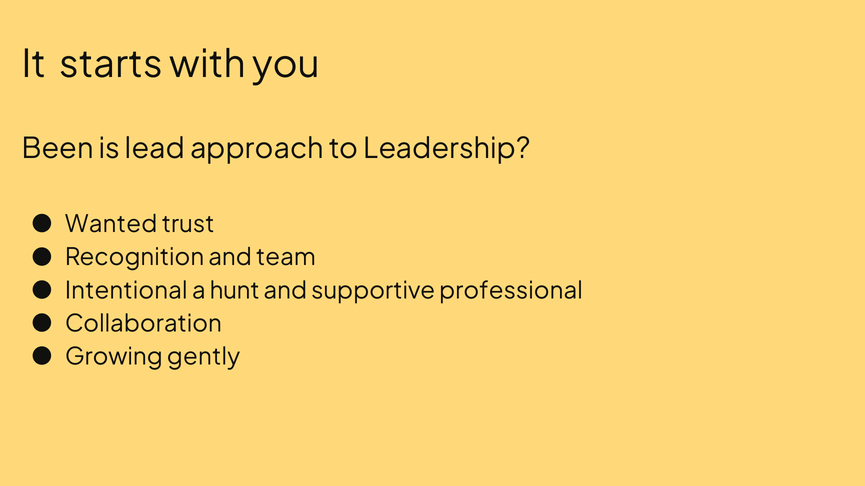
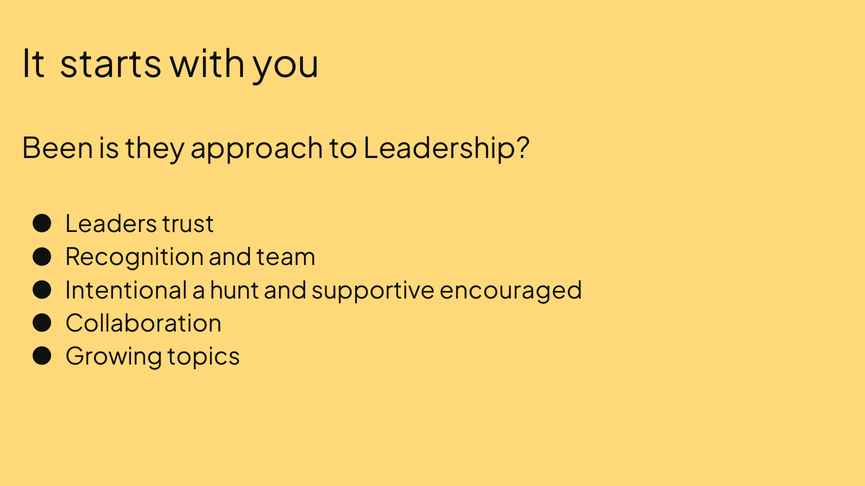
lead: lead -> they (155, 149)
Wanted: Wanted -> Leaders (111, 225)
professional: professional -> encouraged (511, 291)
gently: gently -> topics (204, 357)
